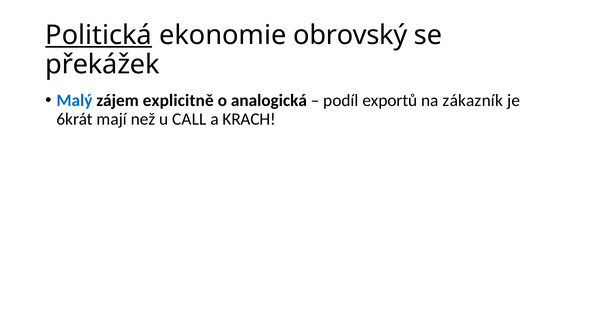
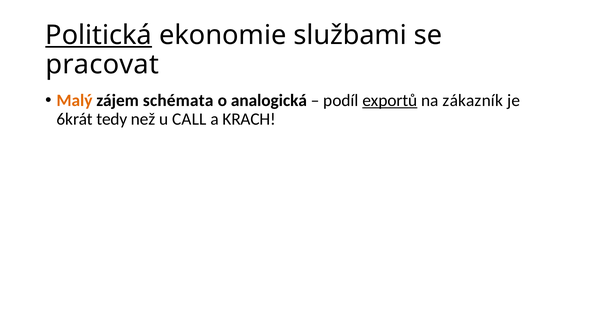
obrovský: obrovský -> službami (350, 35)
překážek: překážek -> pracovat (102, 65)
Malý colour: blue -> orange (74, 100)
explicitně: explicitně -> schémata (178, 100)
exportů underline: none -> present (390, 100)
mají: mají -> tedy (112, 119)
